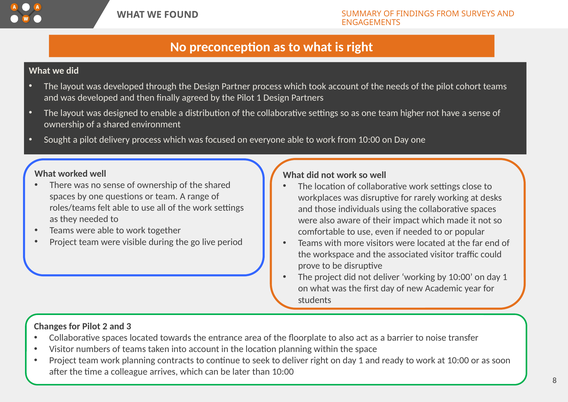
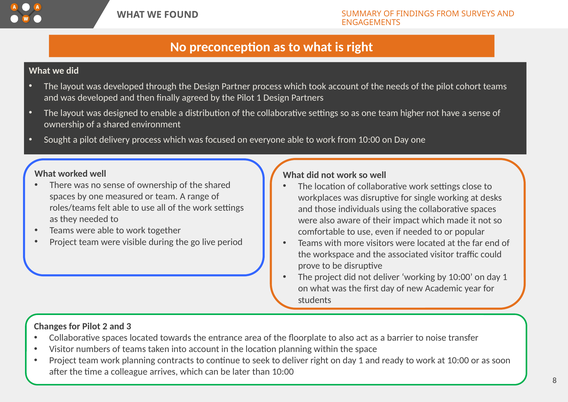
questions: questions -> measured (124, 196)
rarely: rarely -> single (425, 198)
